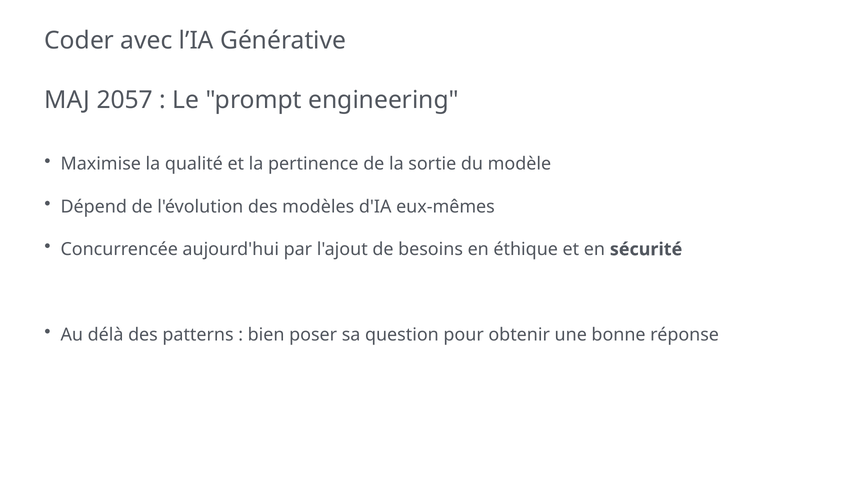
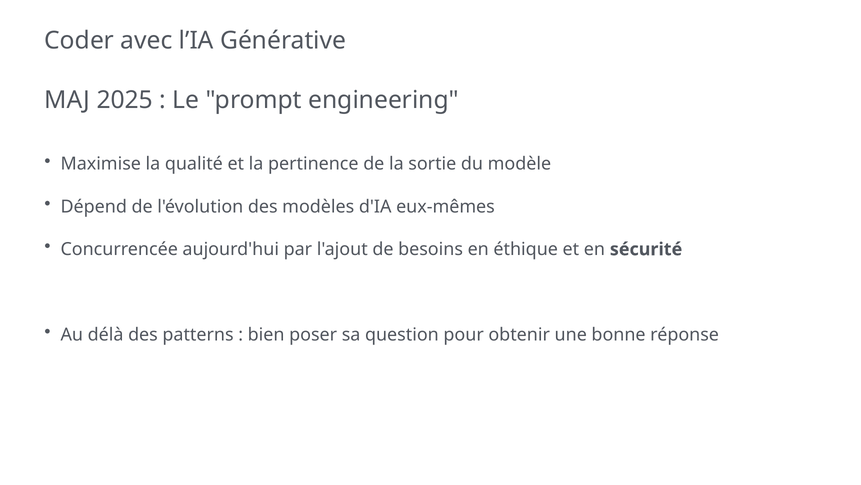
2057: 2057 -> 2025 (125, 100)
